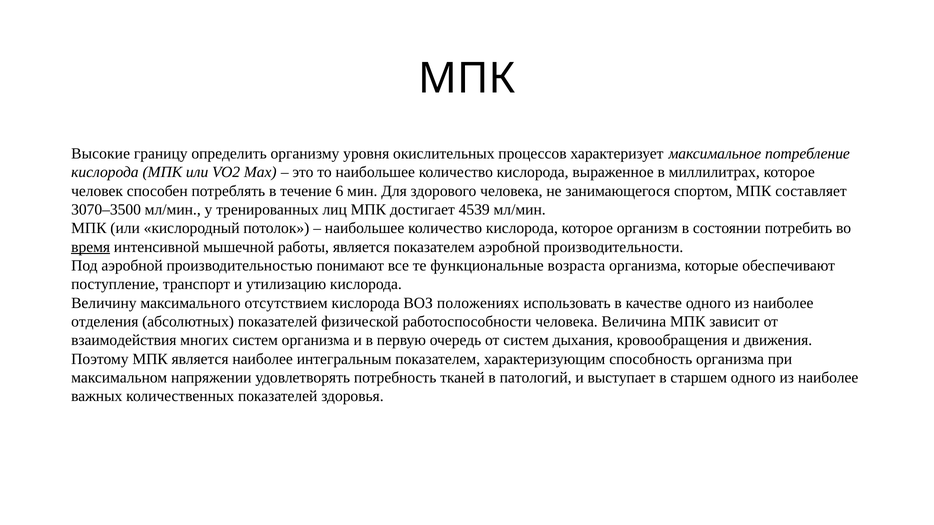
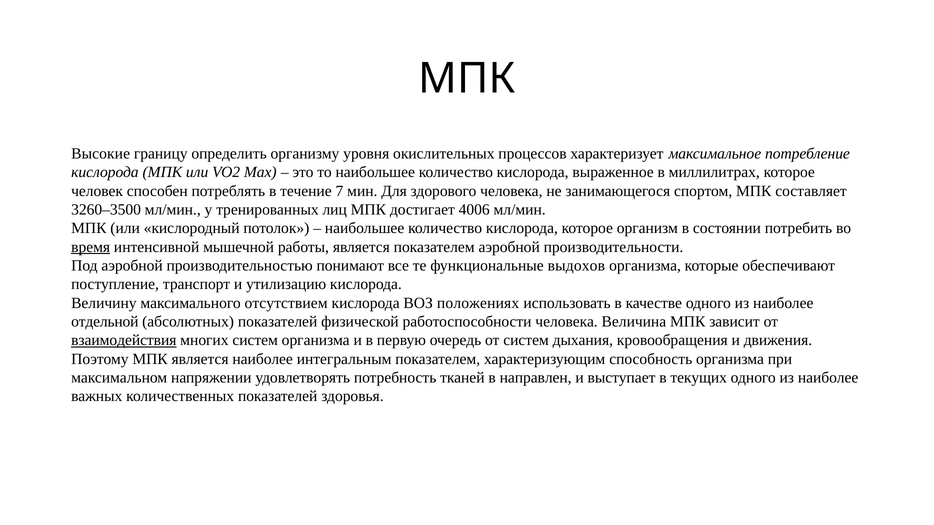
6: 6 -> 7 (339, 191)
3070–3500: 3070–3500 -> 3260–3500 (106, 210)
4539: 4539 -> 4006 (474, 210)
возраста: возраста -> выдохов (576, 266)
отделения: отделения -> отдельной (105, 322)
взаимодействия underline: none -> present (124, 340)
патологий: патологий -> направлен (536, 378)
старшем: старшем -> текущих (699, 378)
